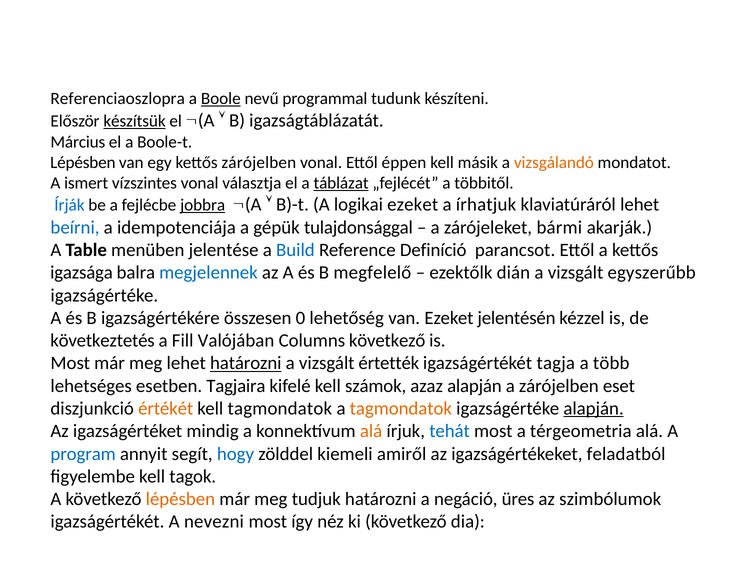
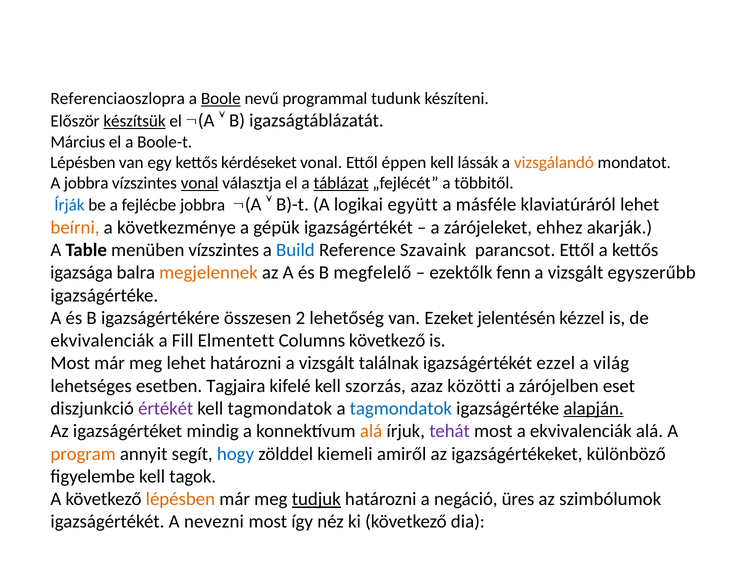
kettős zárójelben: zárójelben -> kérdéseket (259, 162)
másik: másik -> lássák (478, 162)
A ismert: ismert -> jobbra (86, 183)
vonal underline: none -> present (200, 183)
jobbra underline: present -> none (203, 205)
logikai ezeket: ezeket -> együtt (413, 205)
írhatjuk: írhatjuk -> másféle (486, 205)
beírni colour: blue -> orange (75, 227)
idempotenciája: idempotenciája -> következménye (176, 227)
gépük tulajdonsággal: tulajdonsággal -> igazságértékét (358, 227)
bármi: bármi -> ehhez (559, 227)
menüben jelentése: jelentése -> vízszintes (224, 250)
Definíció: Definíció -> Szavaink (433, 250)
megjelennek colour: blue -> orange (208, 272)
dián: dián -> fenn (514, 272)
0: 0 -> 2 (300, 318)
következtetés: következtetés -> ekvivalenciák (102, 340)
Valójában: Valójában -> Elmentett (236, 340)
határozni underline: present -> none (246, 363)
értették: értették -> találnak (389, 363)
tagja: tagja -> ezzel (556, 363)
több: több -> világ (611, 363)
számok: számok -> szorzás (376, 386)
azaz alapján: alapján -> közötti (474, 386)
értékét colour: orange -> purple (166, 408)
tagmondatok colour: orange -> blue (401, 408)
tehát colour: blue -> purple (450, 431)
a térgeometria: térgeometria -> ekvivalenciák (581, 431)
program colour: blue -> orange (83, 453)
feladatból: feladatból -> különböző (626, 453)
tudjuk underline: none -> present (316, 499)
